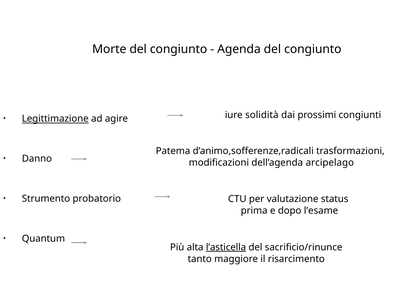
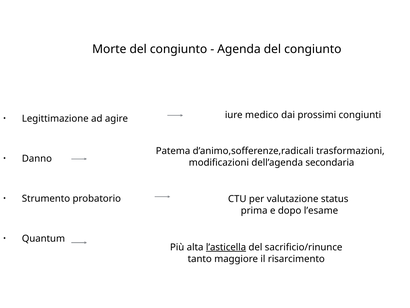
solidità: solidità -> medico (262, 115)
Legittimazione underline: present -> none (55, 119)
arcipelago: arcipelago -> secondaria (330, 162)
